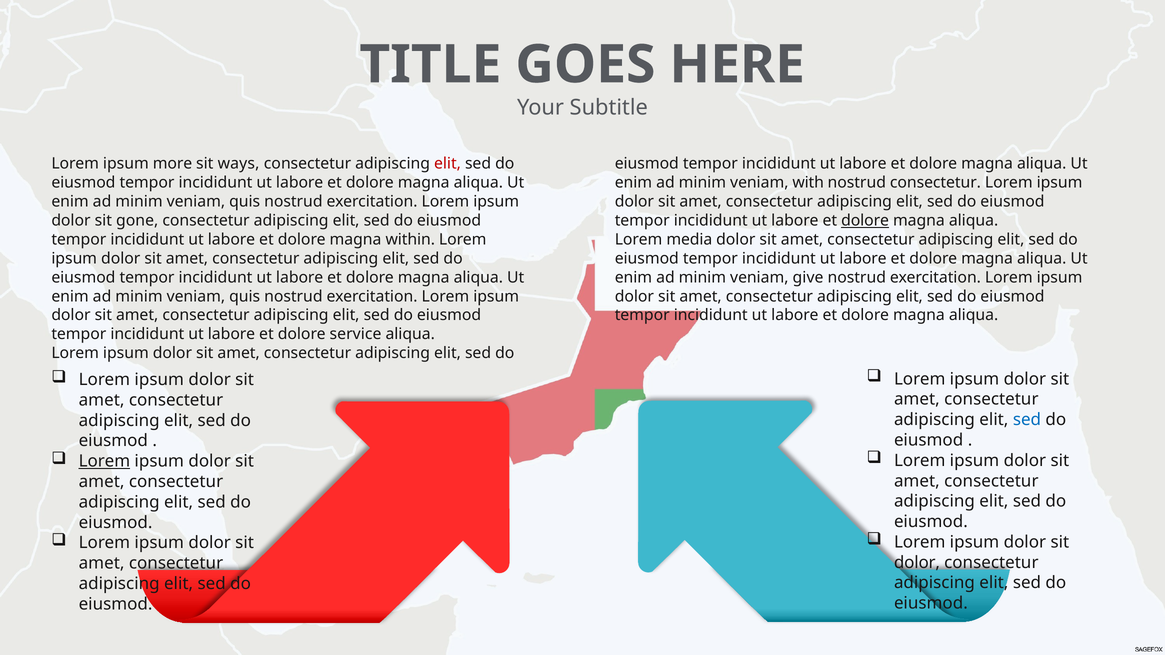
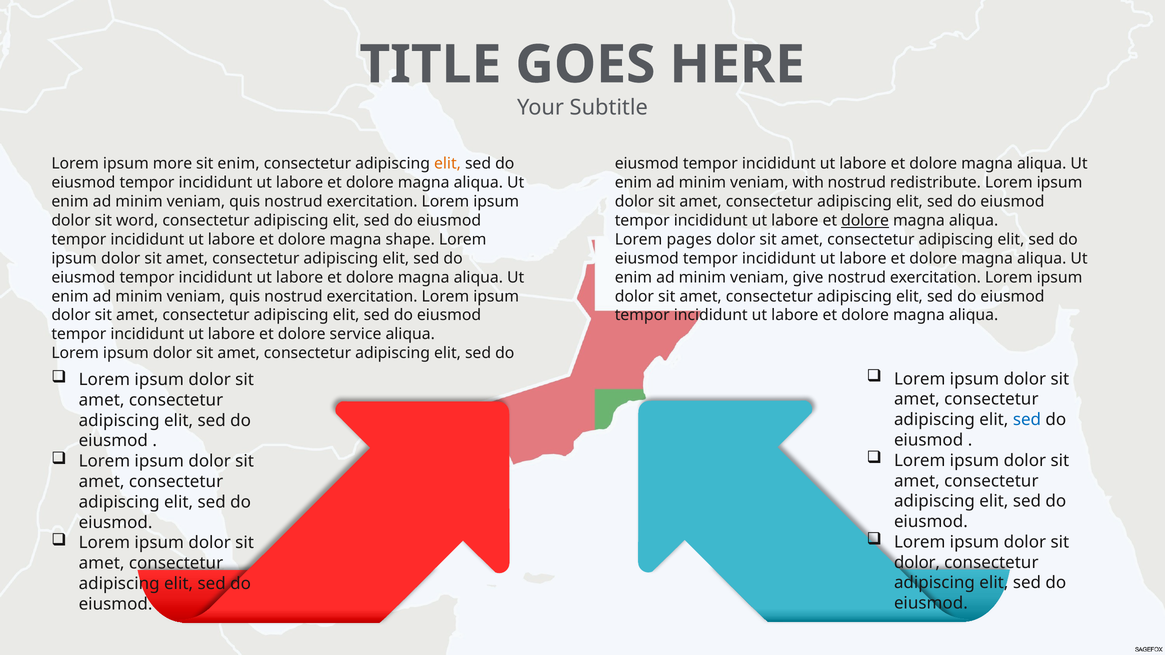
sit ways: ways -> enim (239, 164)
elit colour: red -> orange (448, 164)
nostrud consectetur: consectetur -> redistribute (935, 183)
gone: gone -> word (137, 221)
within: within -> shape (410, 240)
media: media -> pages (689, 240)
Lorem underline: present -> none (104, 461)
